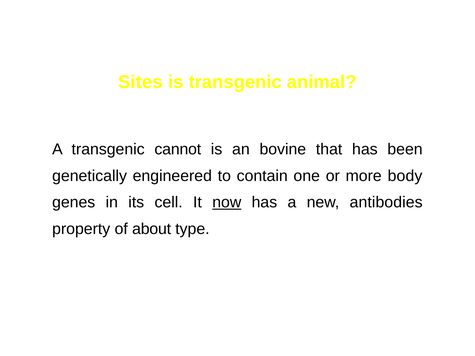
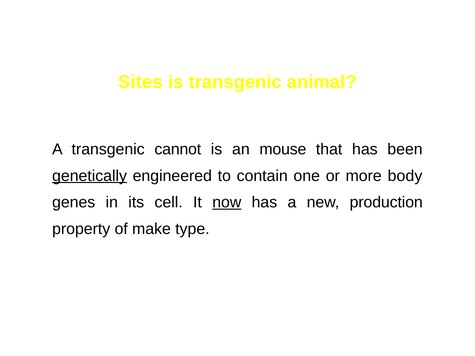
bovine: bovine -> mouse (283, 149)
genetically underline: none -> present (90, 176)
antibodies: antibodies -> production (386, 203)
about: about -> make (152, 229)
